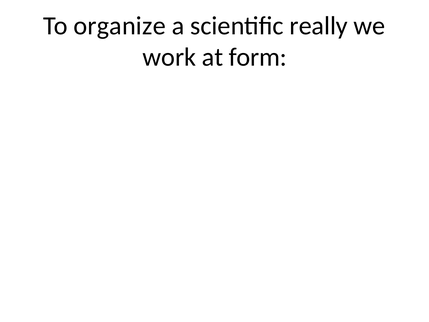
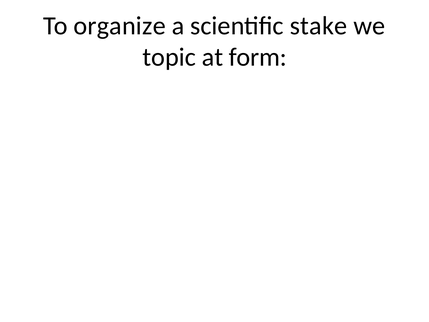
really: really -> stake (319, 26)
work: work -> topic (169, 57)
